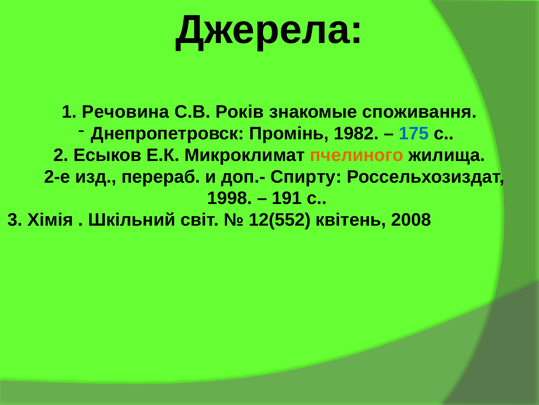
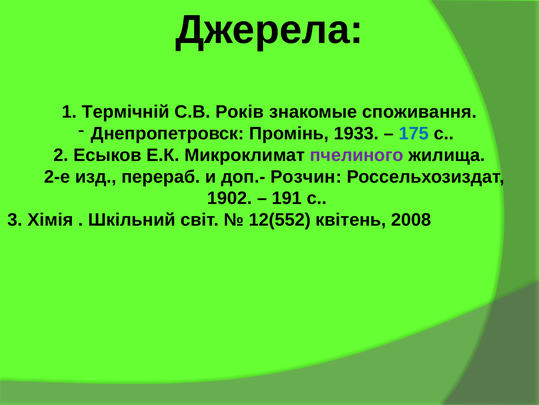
Речовина: Речовина -> Термічній (126, 112)
1982: 1982 -> 1933 (356, 133)
пчелиного colour: orange -> purple (357, 155)
Спирту: Спирту -> Розчин (306, 176)
1998: 1998 -> 1902 (230, 198)
